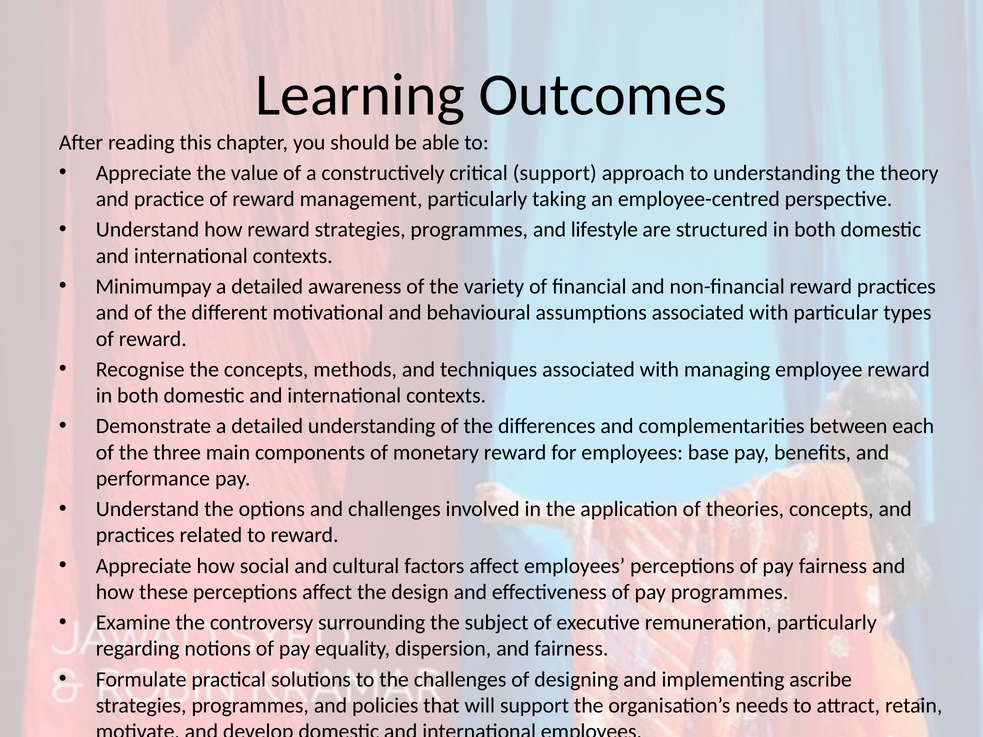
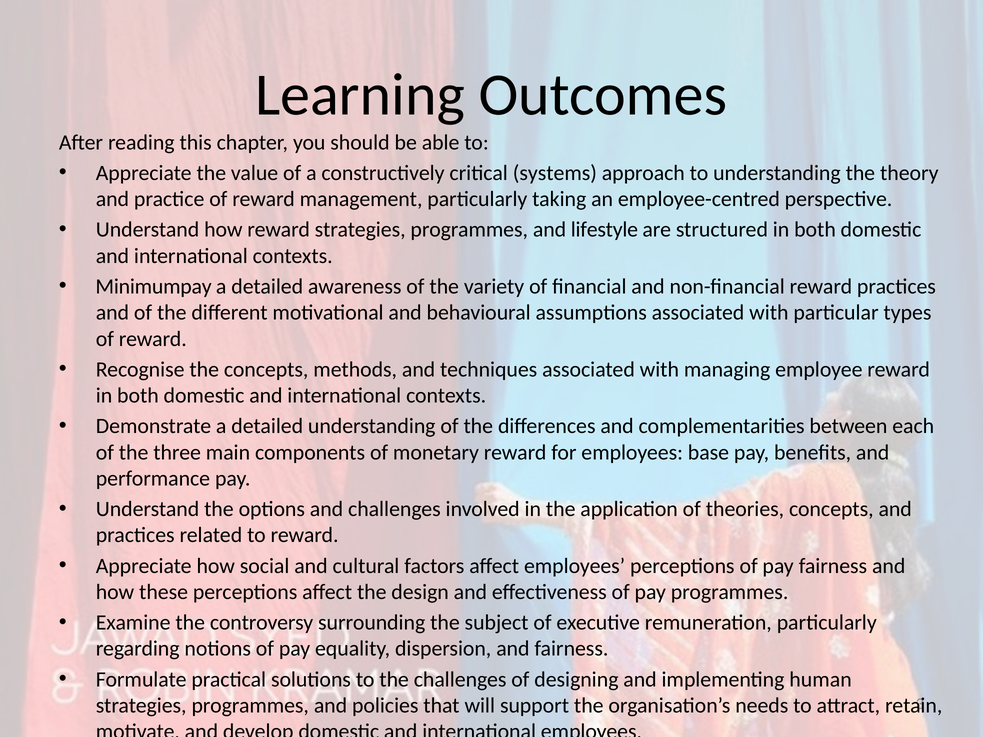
critical support: support -> systems (555, 173)
ascribe: ascribe -> human (821, 680)
